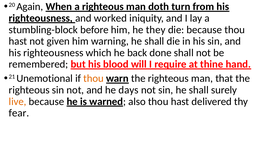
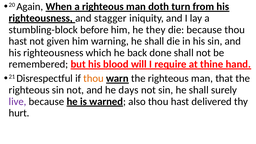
worked: worked -> stagger (110, 18)
Unemotional: Unemotional -> Disrespectful (45, 78)
live colour: orange -> purple (18, 101)
fear: fear -> hurt (19, 113)
